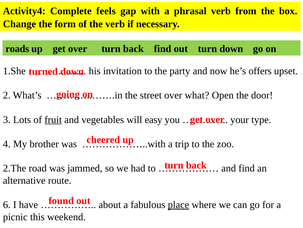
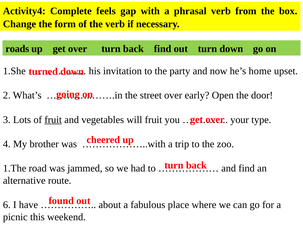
offers: offers -> home (260, 71)
what: what -> early (197, 95)
will easy: easy -> fruit (153, 119)
2.The: 2.The -> 1.The (15, 168)
place underline: present -> none (179, 204)
